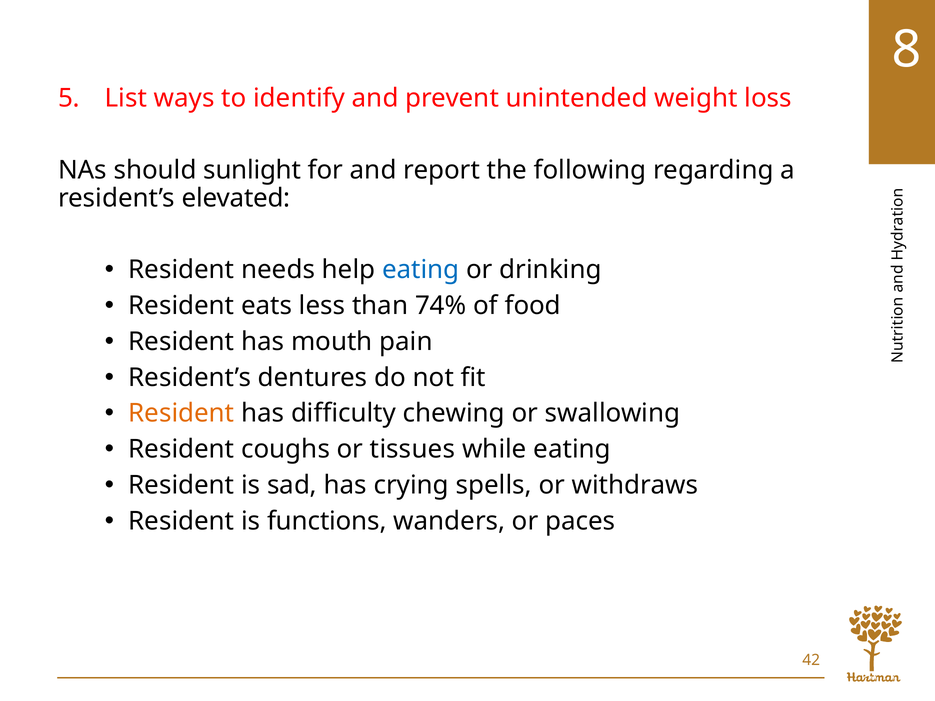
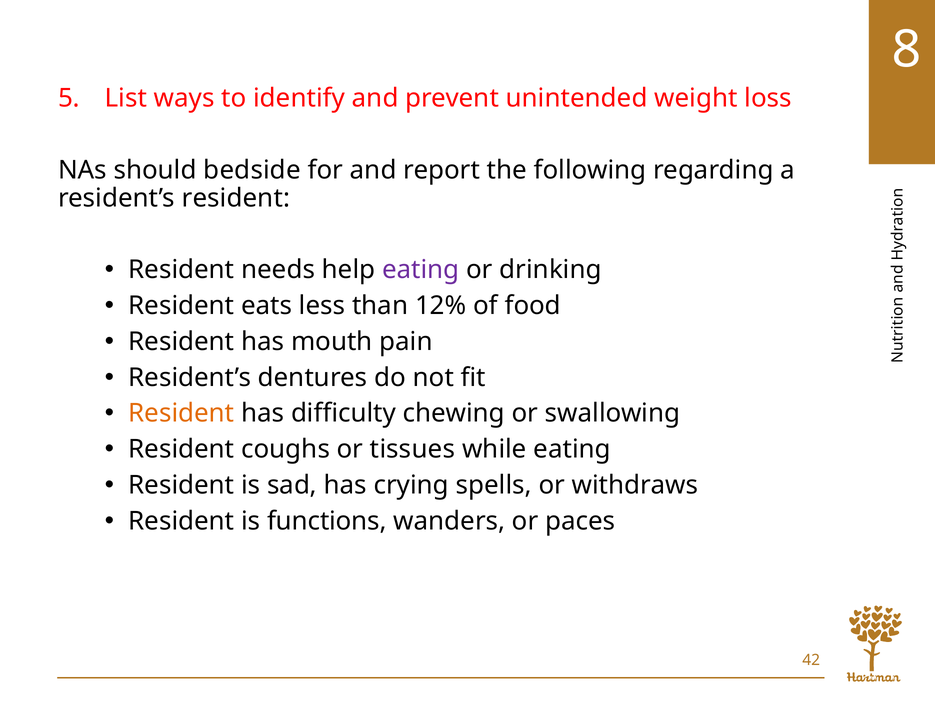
sunlight: sunlight -> bedside (252, 170)
resident’s elevated: elevated -> resident (236, 198)
eating colour: blue -> purple (421, 270)
74%: 74% -> 12% (441, 306)
